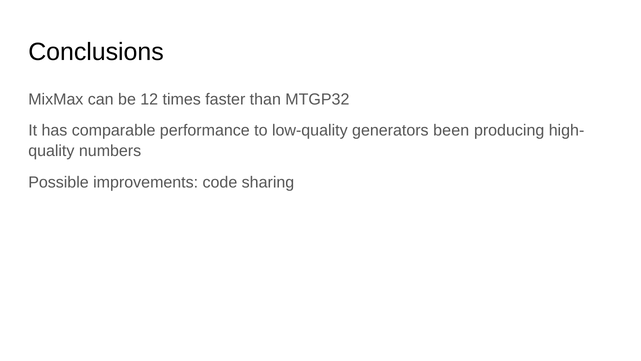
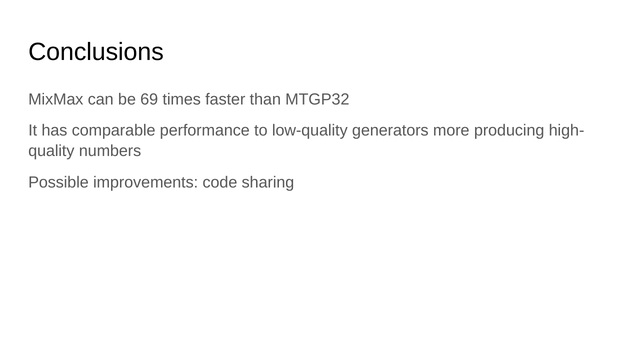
12: 12 -> 69 (149, 99)
been: been -> more (451, 130)
